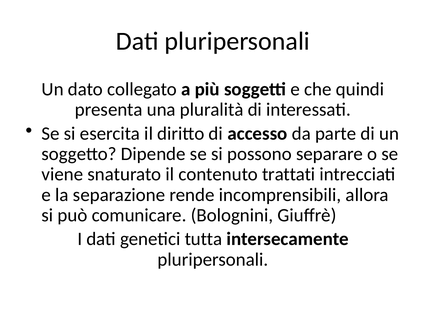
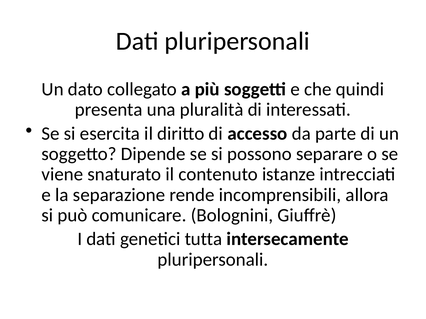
trattati: trattati -> istanze (289, 175)
